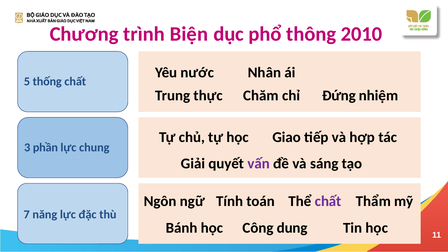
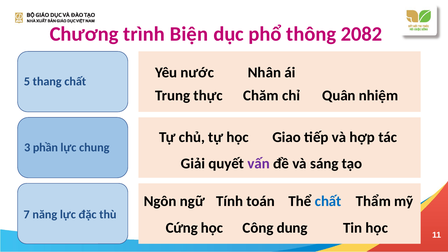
2010: 2010 -> 2082 (362, 34)
thống: thống -> thang (47, 82)
Đứng: Đứng -> Quân (339, 95)
chất colour: purple -> blue (328, 201)
Bánh: Bánh -> Cứng (182, 228)
